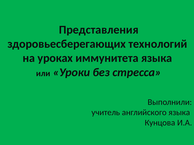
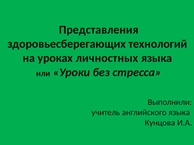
иммунитета: иммунитета -> личностных (107, 58)
